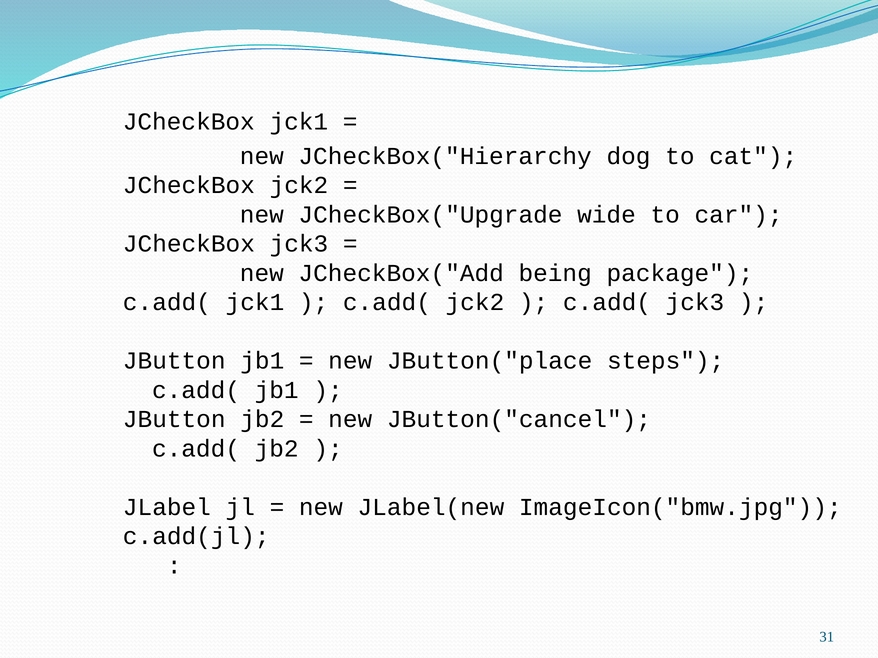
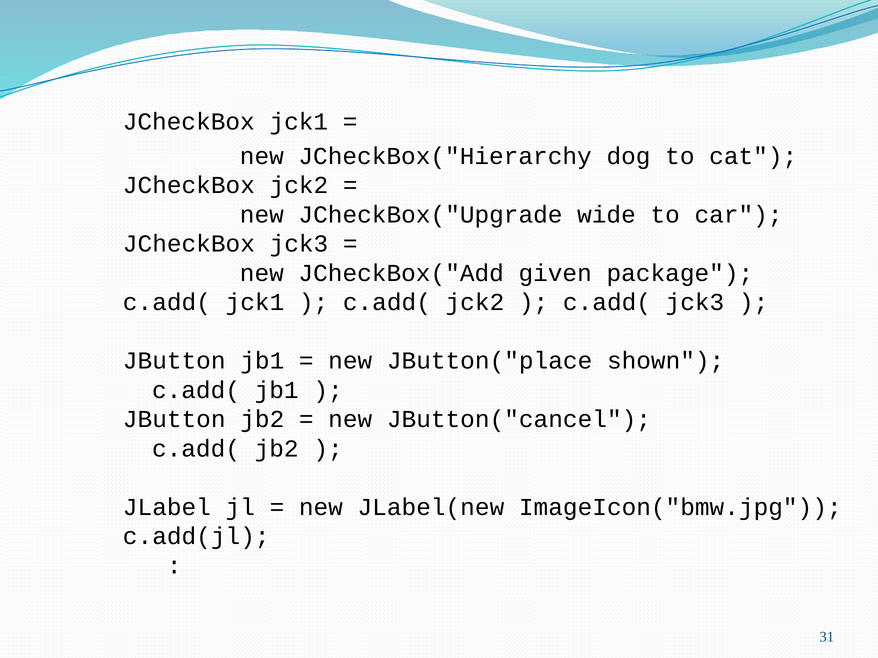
being: being -> given (555, 273)
steps: steps -> shown (666, 361)
